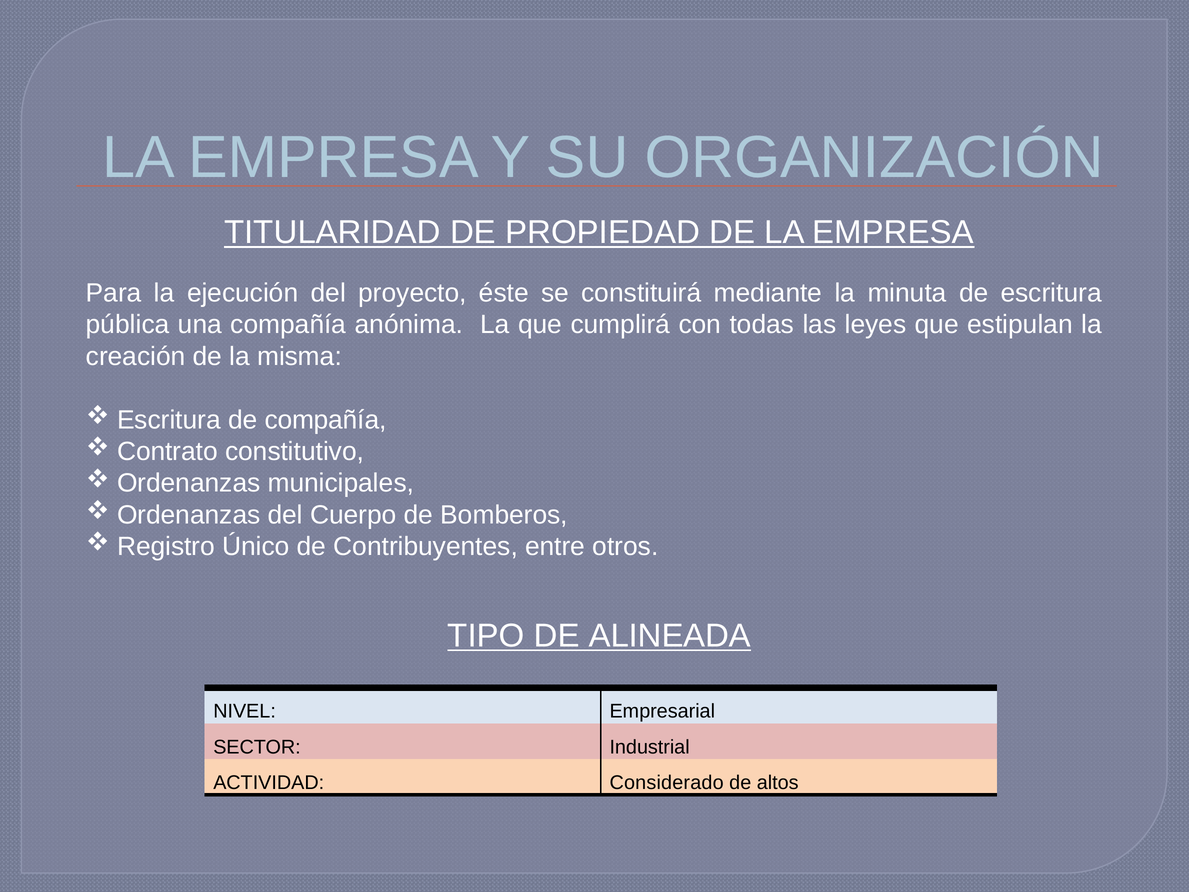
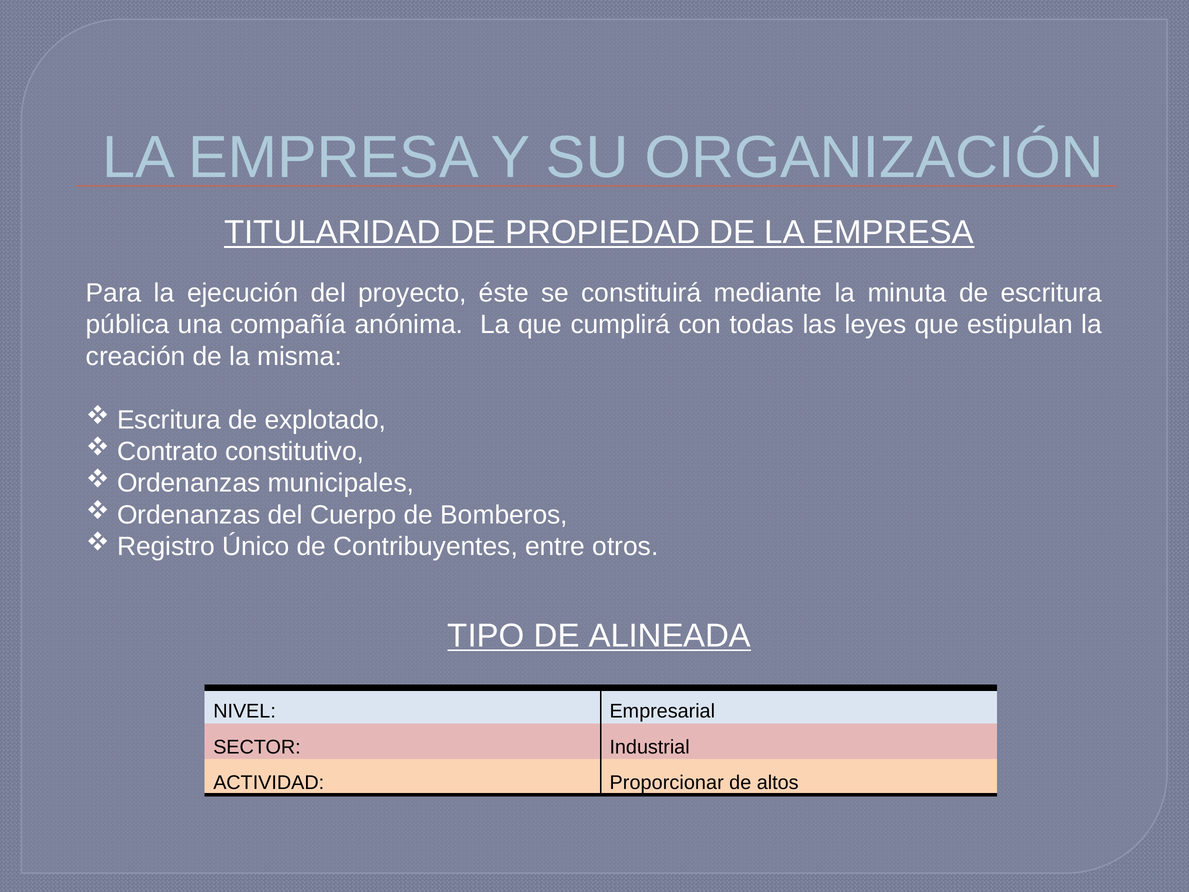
de compañía: compañía -> explotado (325, 420)
Considerado: Considerado -> Proporcionar (667, 783)
